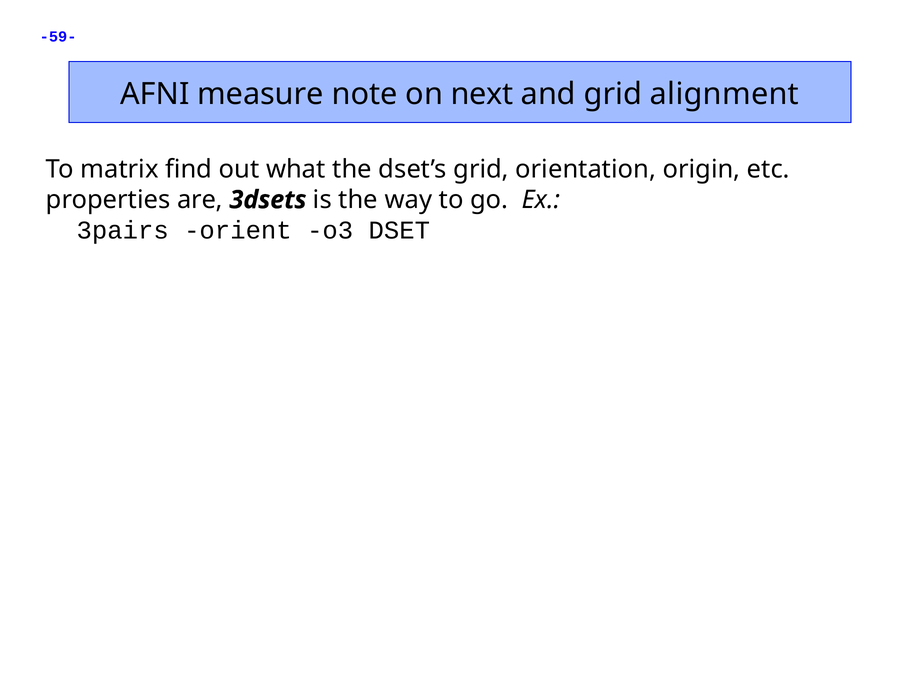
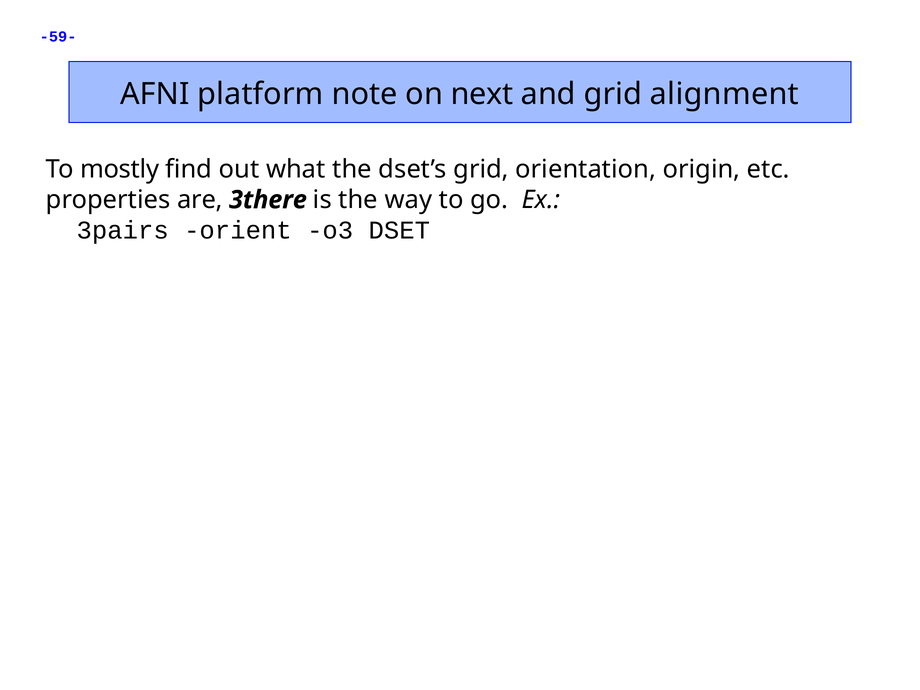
measure: measure -> platform (260, 94)
matrix: matrix -> mostly (120, 169)
3dsets: 3dsets -> 3there (268, 200)
